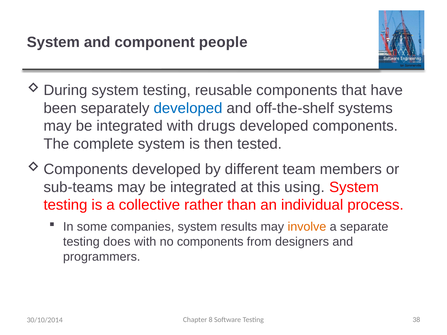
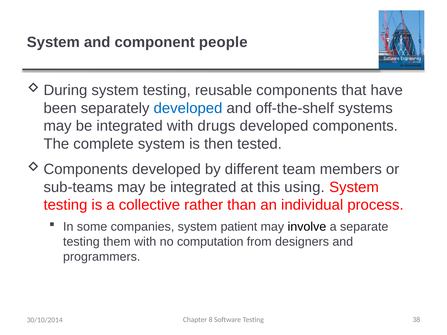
results: results -> patient (239, 227)
involve colour: orange -> black (307, 227)
does: does -> them (117, 242)
no components: components -> computation (210, 242)
